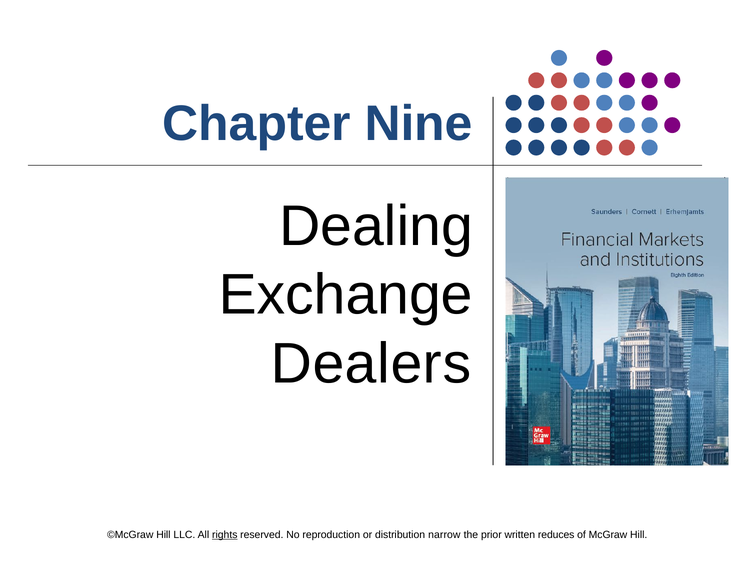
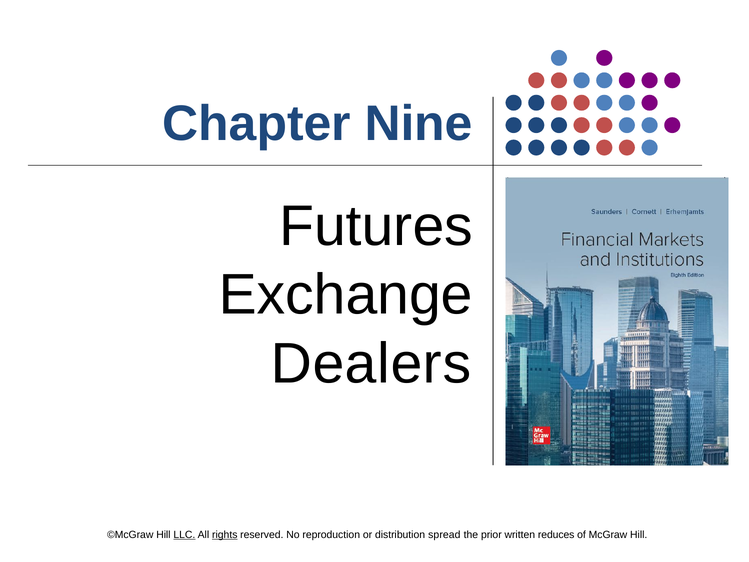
Dealing: Dealing -> Futures (376, 226)
LLC underline: none -> present (184, 534)
narrow: narrow -> spread (444, 534)
